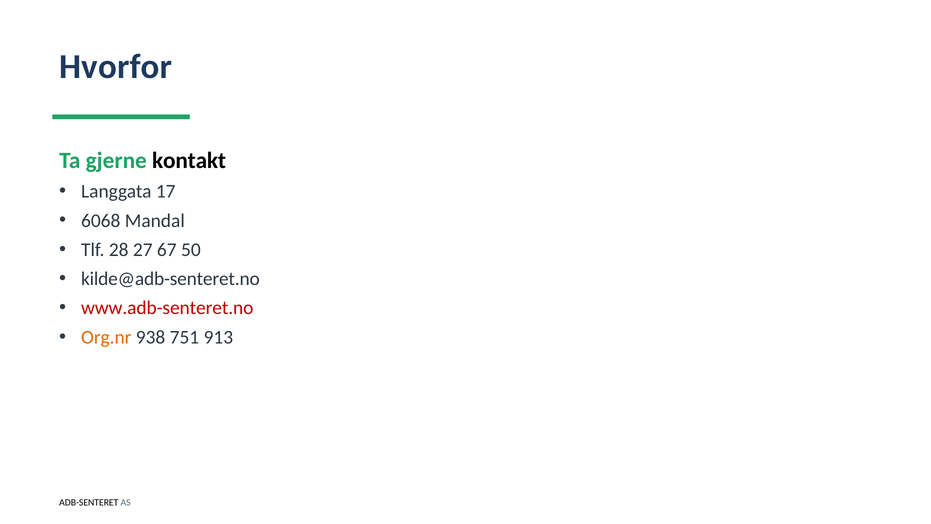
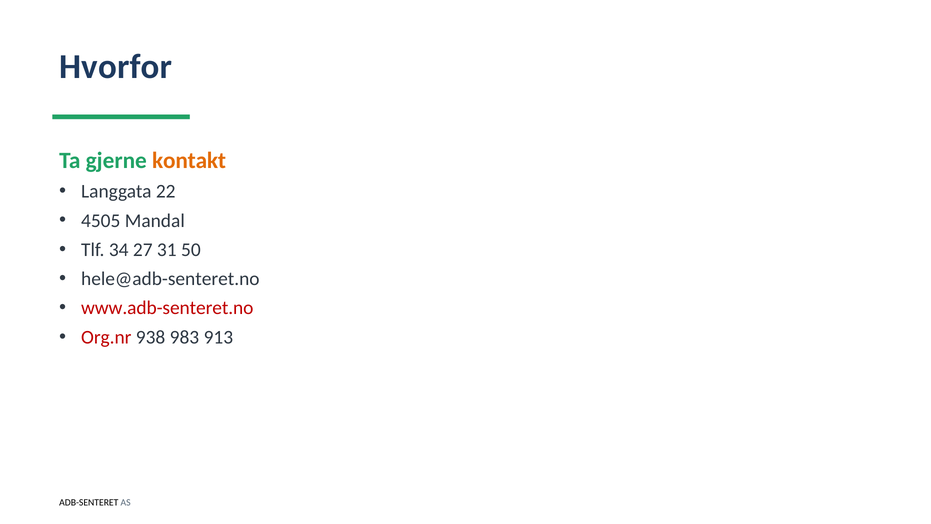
kontakt colour: black -> orange (189, 160)
17: 17 -> 22 (166, 191)
6068: 6068 -> 4505 (101, 221)
28: 28 -> 34 (119, 250)
67: 67 -> 31 (167, 250)
kilde@adb-senteret.no: kilde@adb-senteret.no -> hele@adb-senteret.no (170, 279)
Org.nr colour: orange -> red (106, 337)
751: 751 -> 983 (184, 337)
